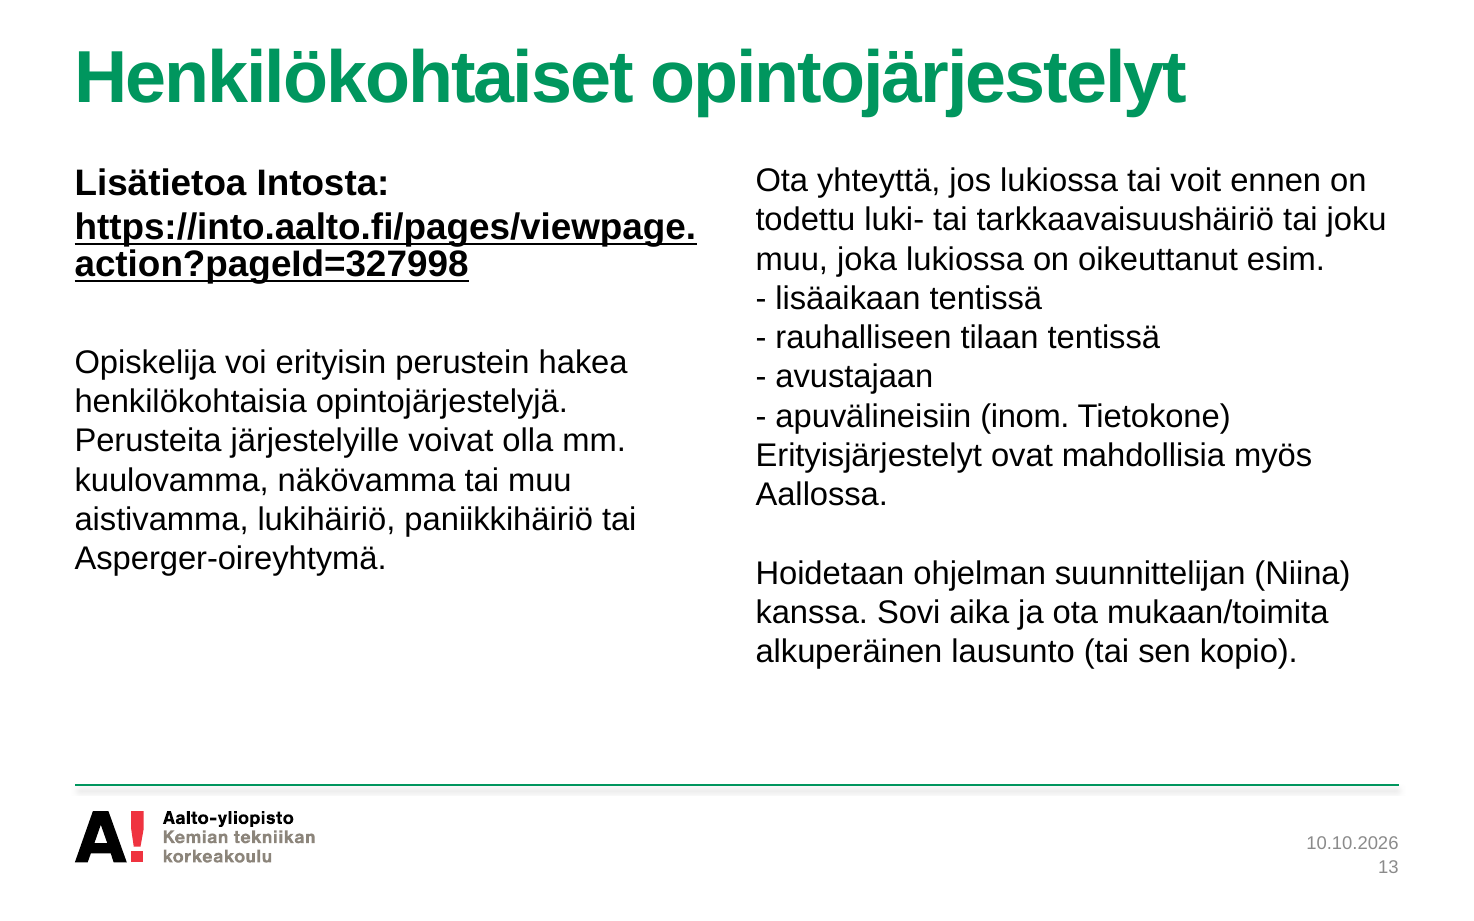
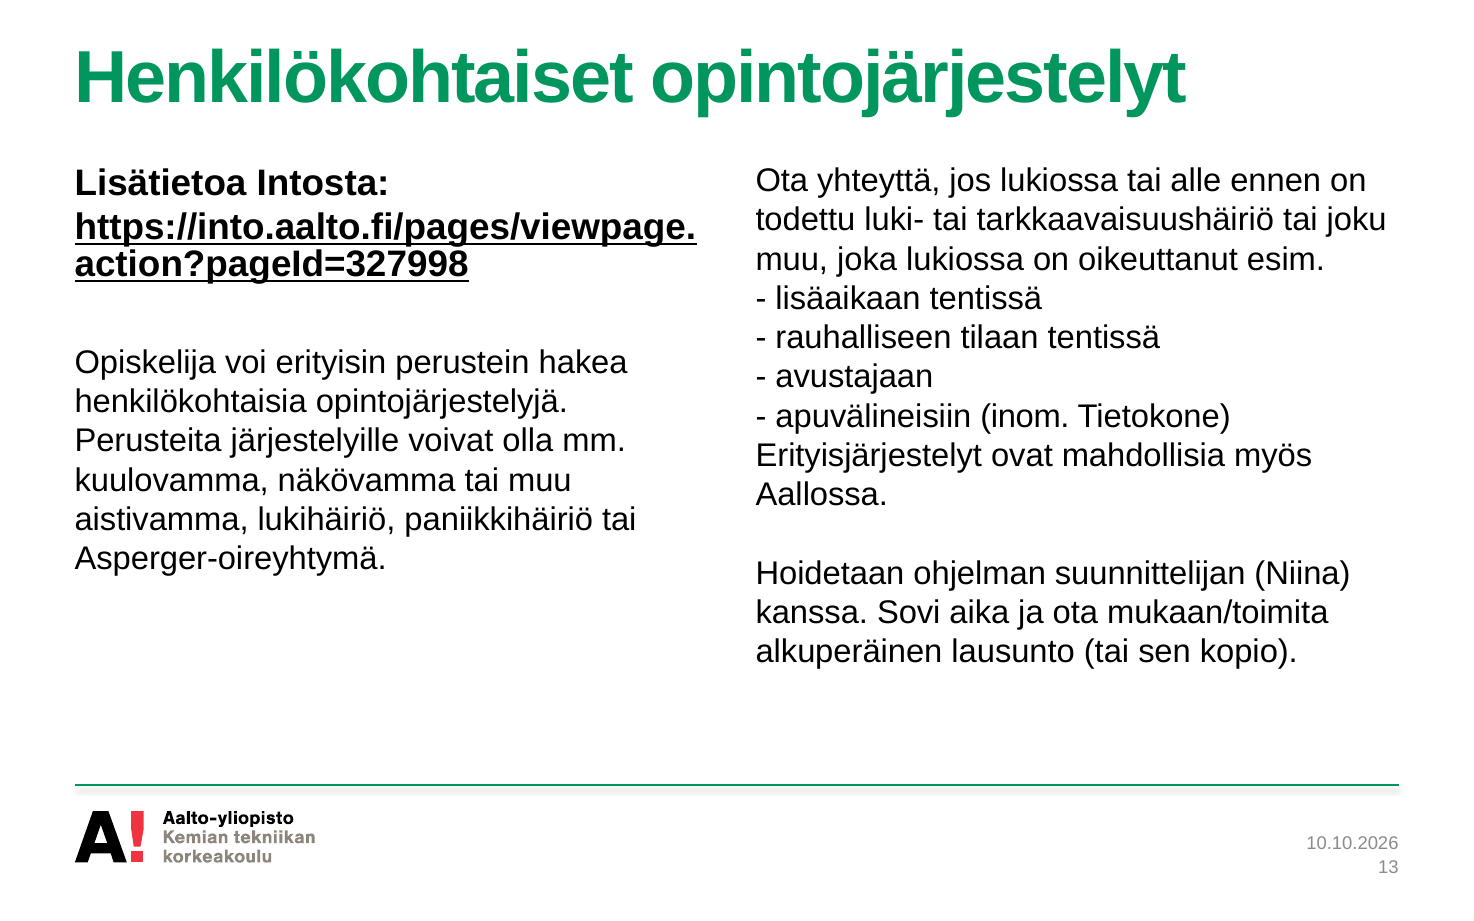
voit: voit -> alle (1196, 181)
